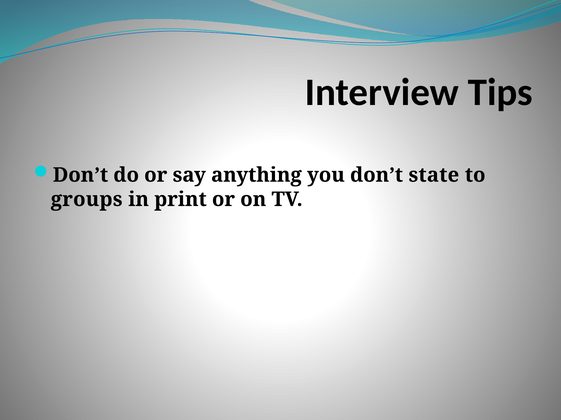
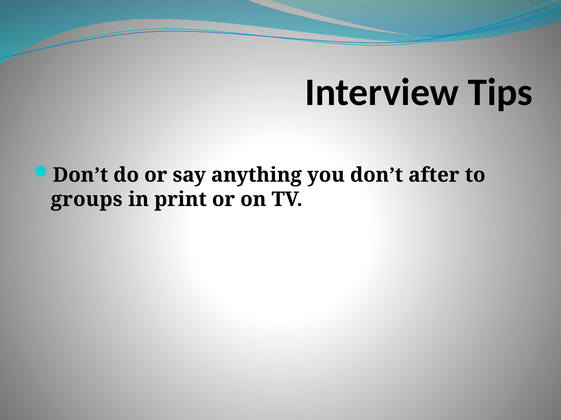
state: state -> after (434, 175)
